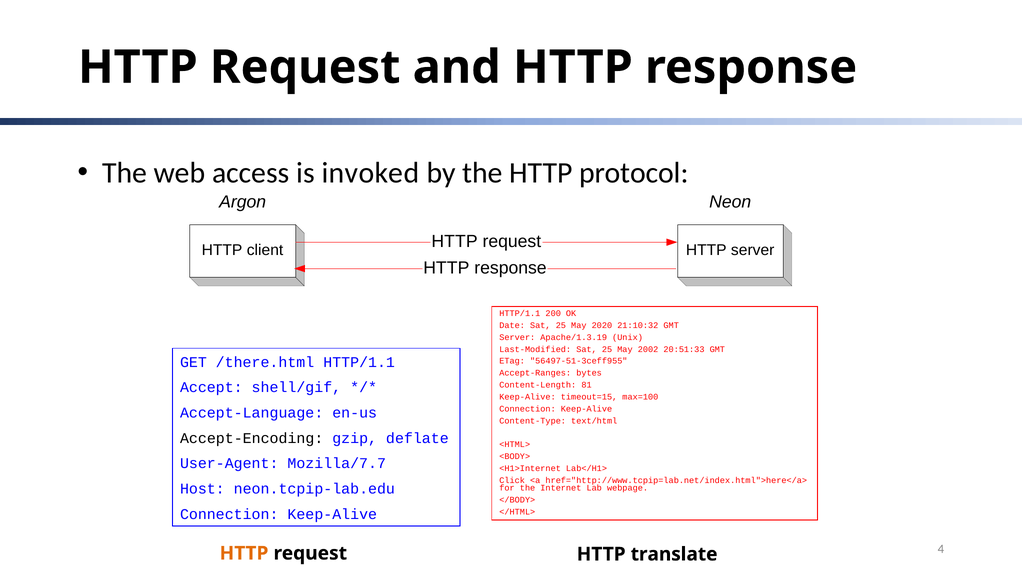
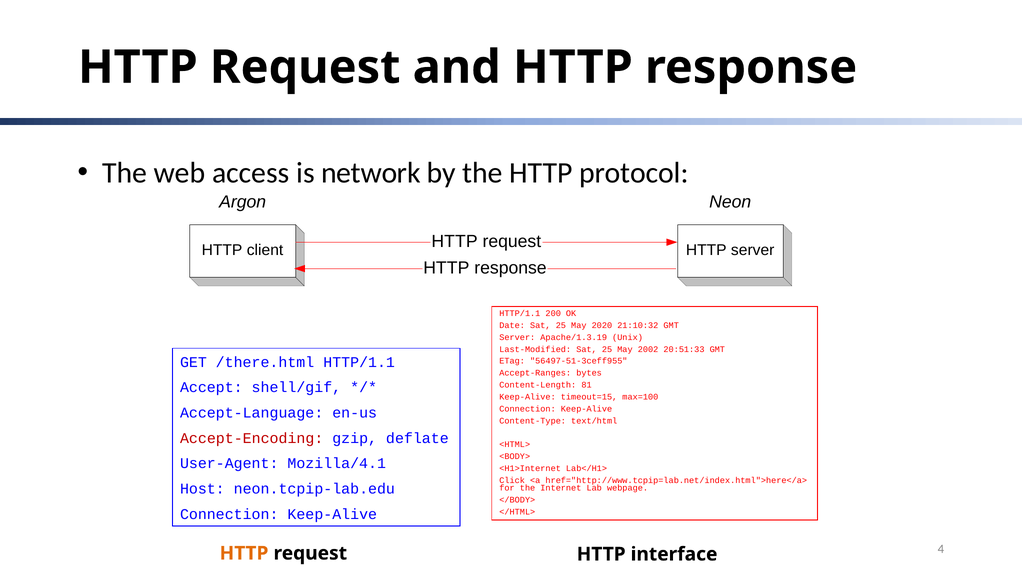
invoked: invoked -> network (371, 173)
Accept-Encoding colour: black -> red (252, 438)
Mozilla/7.7: Mozilla/7.7 -> Mozilla/4.1 (337, 463)
translate: translate -> interface (674, 554)
